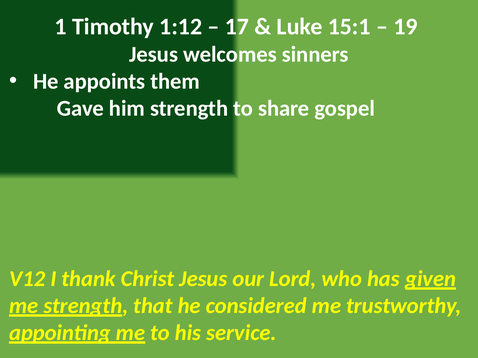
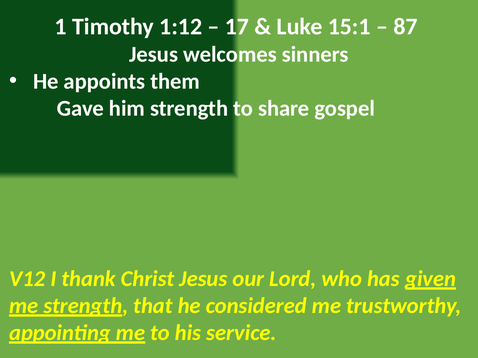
19: 19 -> 87 (405, 27)
